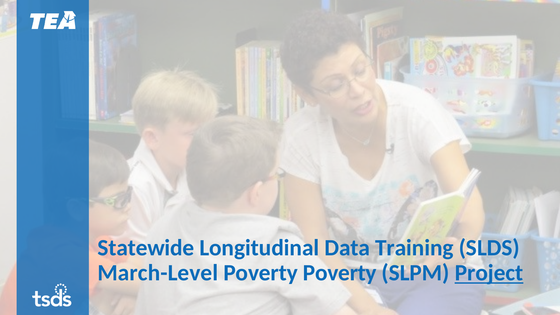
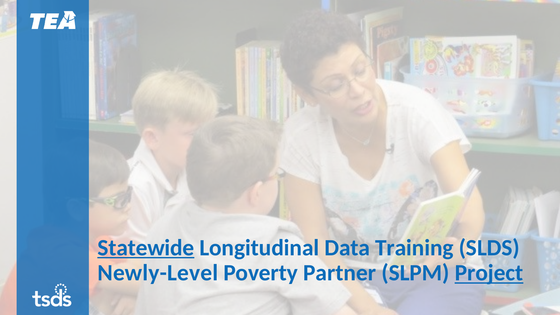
Statewide underline: none -> present (146, 248)
March-Level: March-Level -> Newly-Level (158, 273)
Poverty Poverty: Poverty -> Partner (340, 273)
